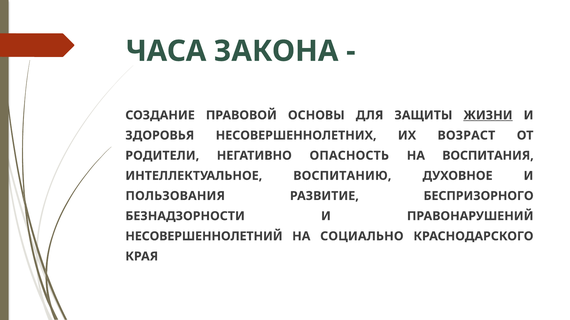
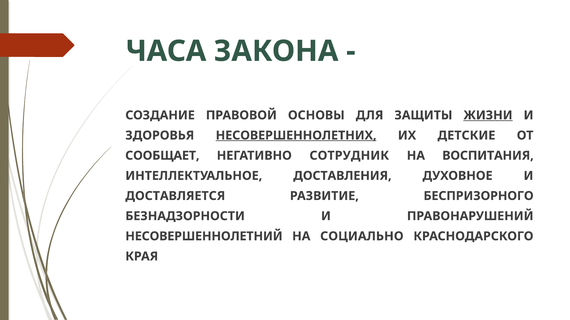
НЕСОВЕРШЕННОЛЕТНИХ underline: none -> present (296, 136)
ВОЗРАСТ: ВОЗРАСТ -> ДЕТСКИЕ (466, 136)
РОДИТЕЛИ: РОДИТЕЛИ -> СООБЩАЕТ (162, 156)
ОПАСНОСТЬ: ОПАСНОСТЬ -> СОТРУДНИК (349, 156)
ВОСПИТАНИЮ: ВОСПИТАНИЮ -> ДОСТАВЛЕНИЯ (342, 176)
ПОЛЬЗОВАНИЯ: ПОЛЬЗОВАНИЯ -> ДОСТАВЛЯЕТСЯ (175, 196)
